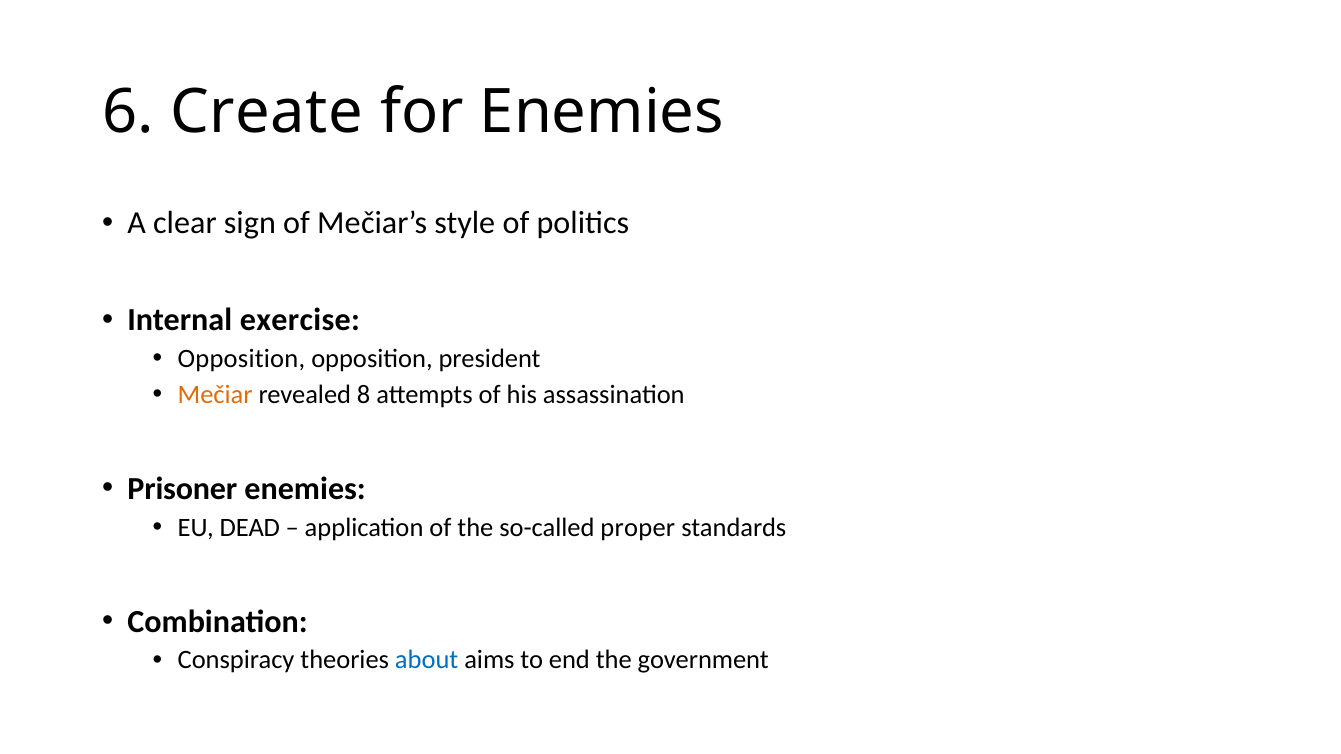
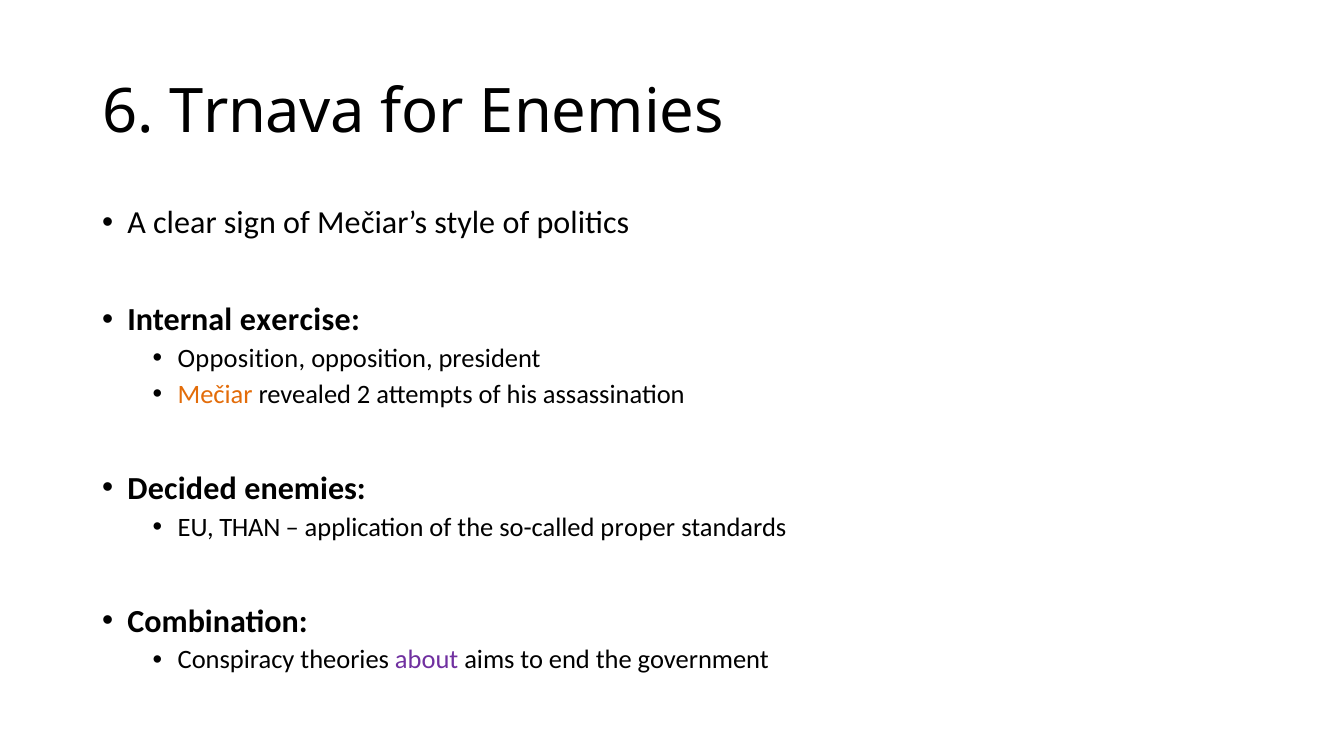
Create: Create -> Trnava (267, 113)
8: 8 -> 2 (364, 395)
Prisoner: Prisoner -> Decided (182, 489)
DEAD: DEAD -> THAN (250, 527)
about colour: blue -> purple (427, 660)
